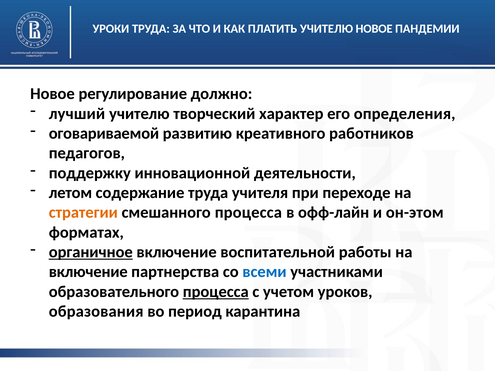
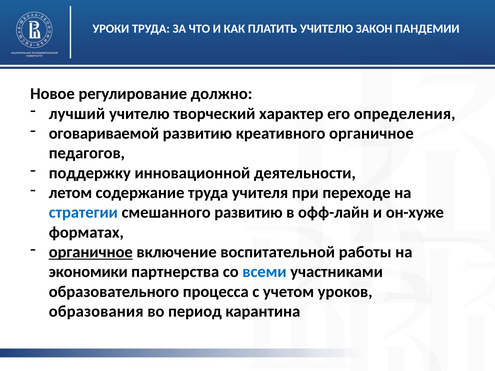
УЧИТЕЛЮ НОВОЕ: НОВОЕ -> ЗАКОН (374, 29)
креативного работников: работников -> органичное (371, 133)
стратегии colour: orange -> blue (83, 213)
смешанного процесса: процесса -> развитию (249, 213)
он-этом: он-этом -> он-хуже (415, 213)
включение: включение -> экономики (88, 272)
процесса underline: present -> none (216, 292)
